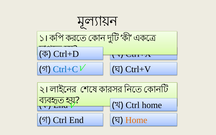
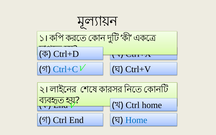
Home colour: orange -> blue (136, 120)
